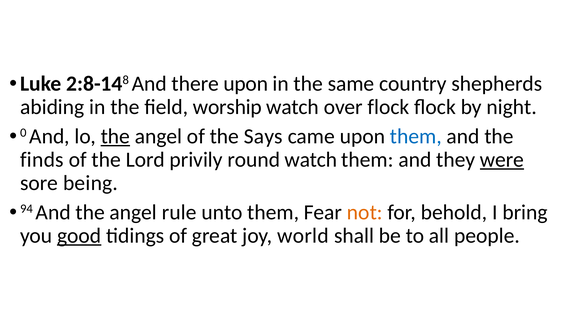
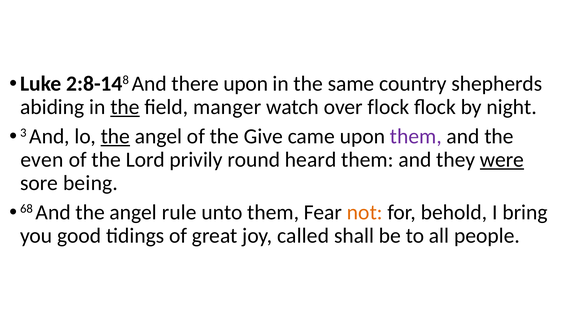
the underline: none -> present (125, 107)
worship: worship -> manger (227, 107)
0: 0 -> 3 (23, 133)
Says: Says -> Give (263, 136)
them colour: blue -> purple (416, 136)
finds: finds -> even (42, 159)
round watch: watch -> heard (311, 159)
94: 94 -> 68 (26, 208)
good underline: present -> none (79, 235)
world: world -> called (303, 235)
